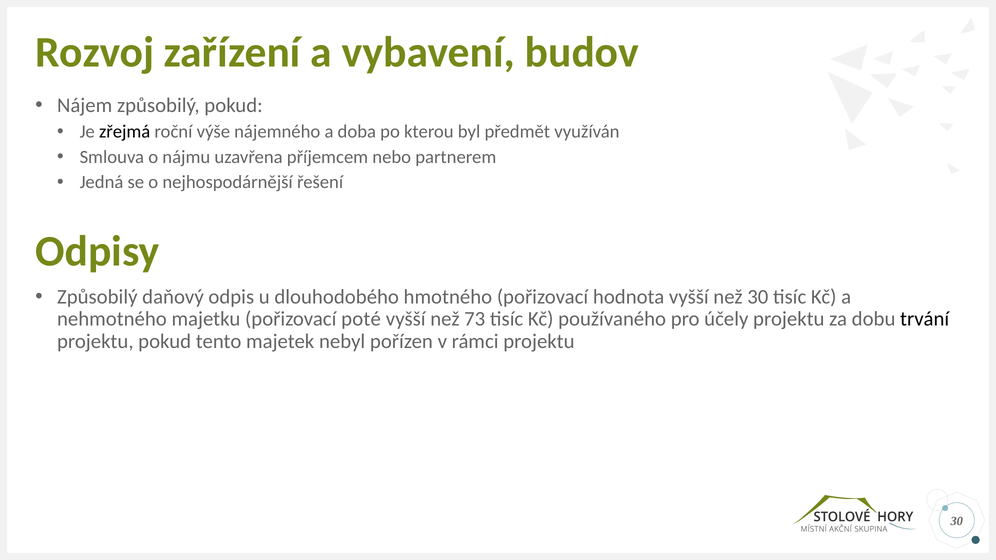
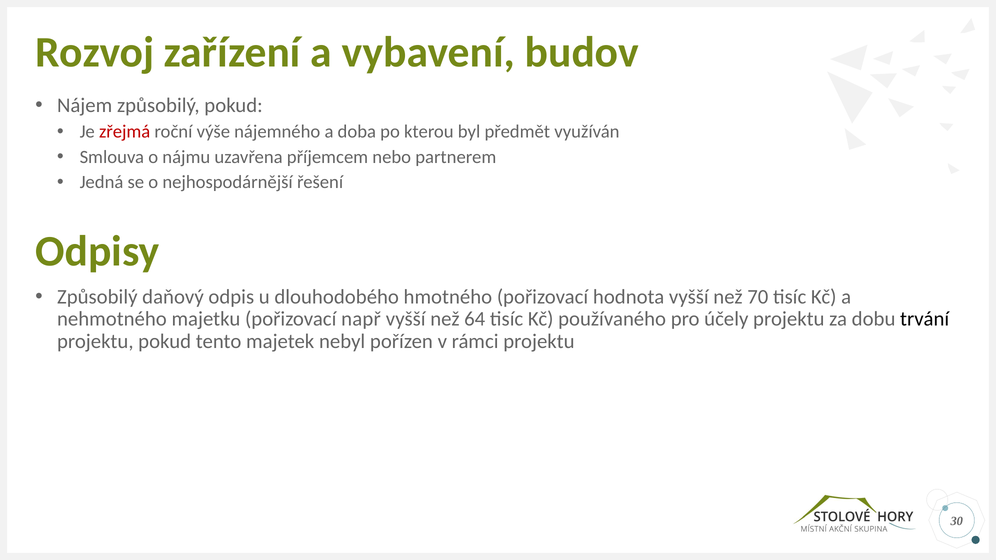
zřejmá colour: black -> red (125, 132)
než 30: 30 -> 70 (758, 297)
poté: poté -> např (361, 319)
73: 73 -> 64 (475, 319)
